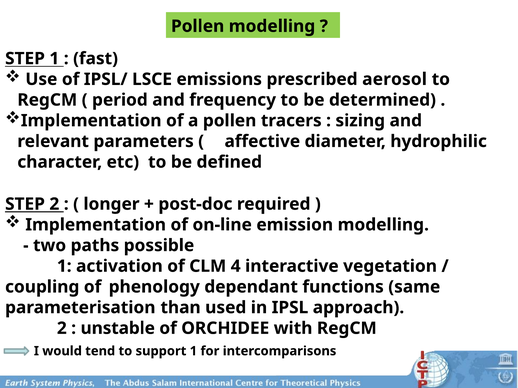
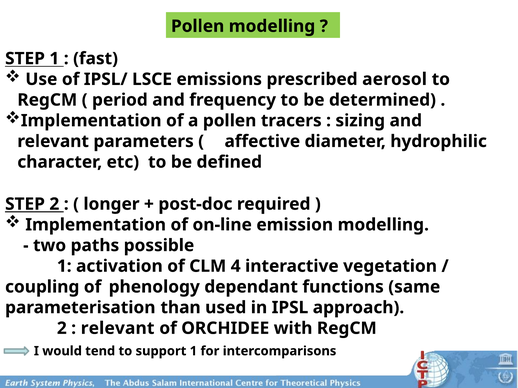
unstable: unstable -> relevant (118, 329)
